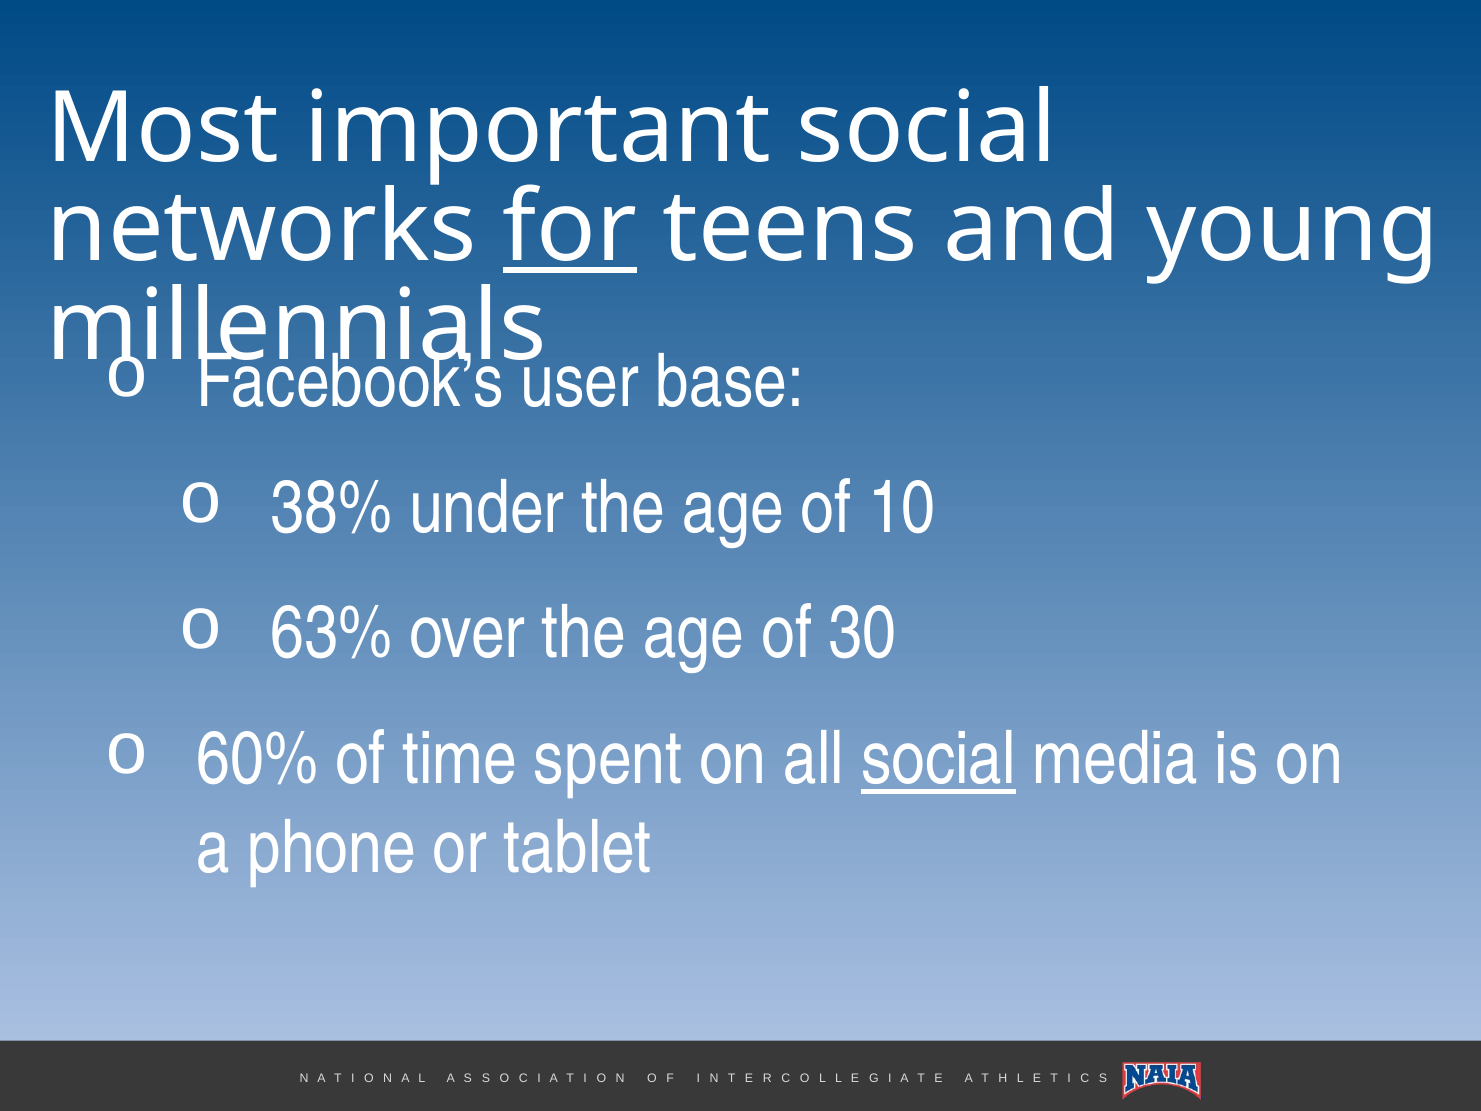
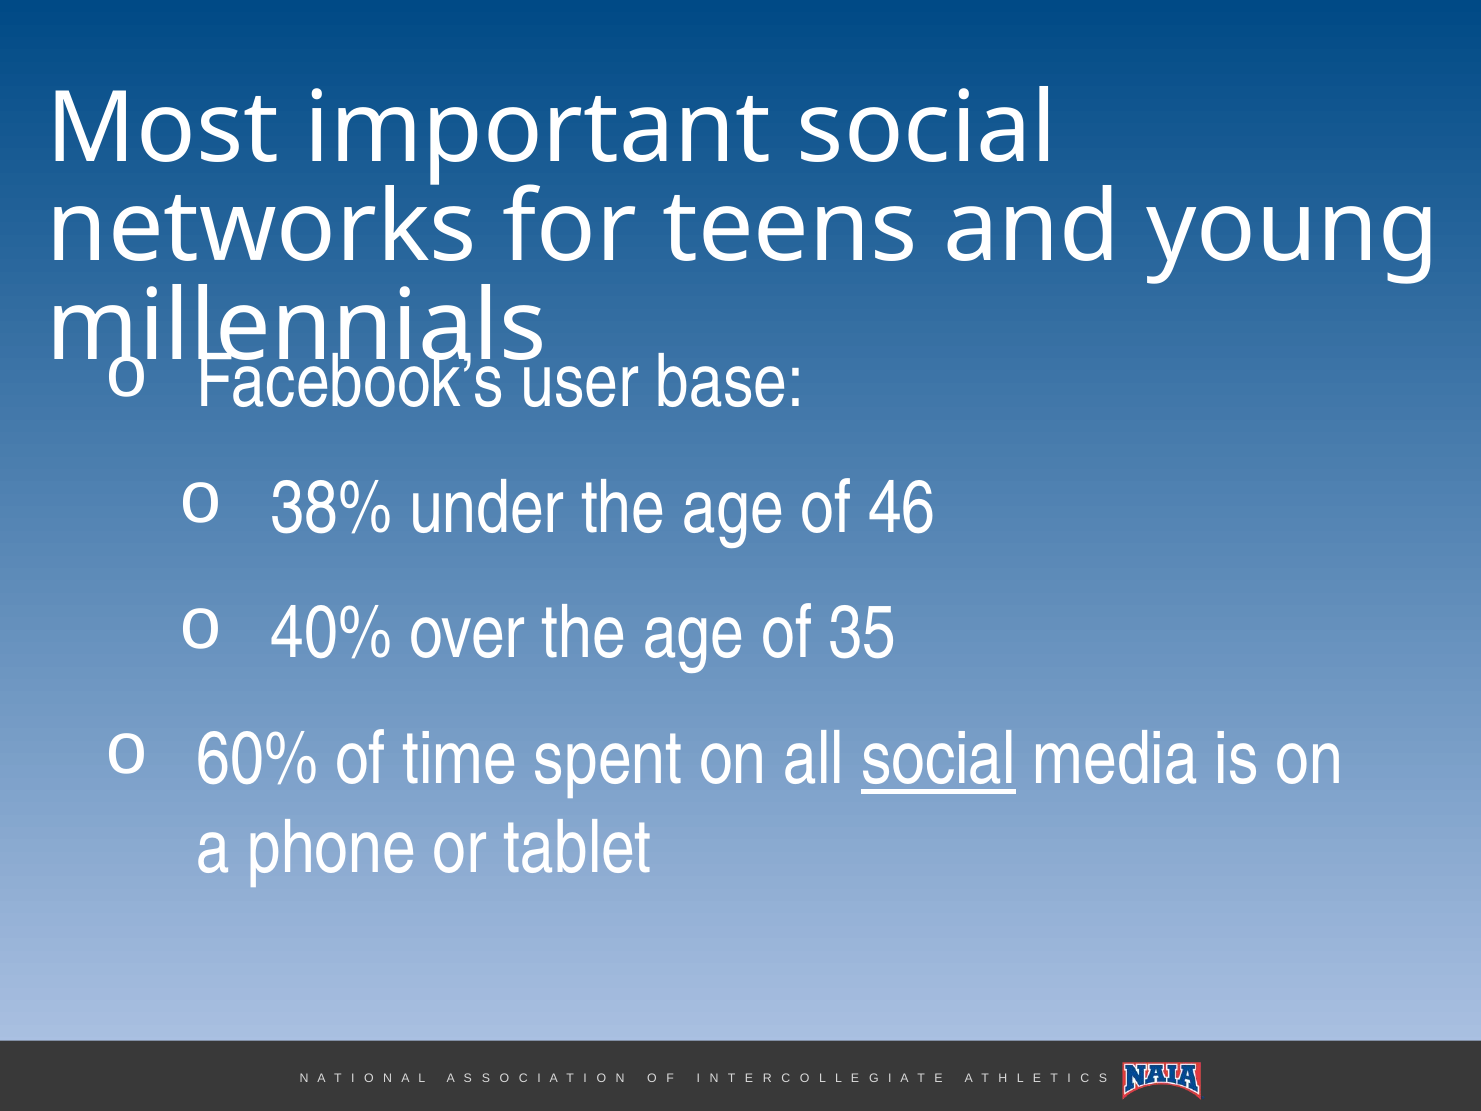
for underline: present -> none (570, 228)
10: 10 -> 46 (902, 507)
63%: 63% -> 40% (332, 633)
30: 30 -> 35 (863, 633)
